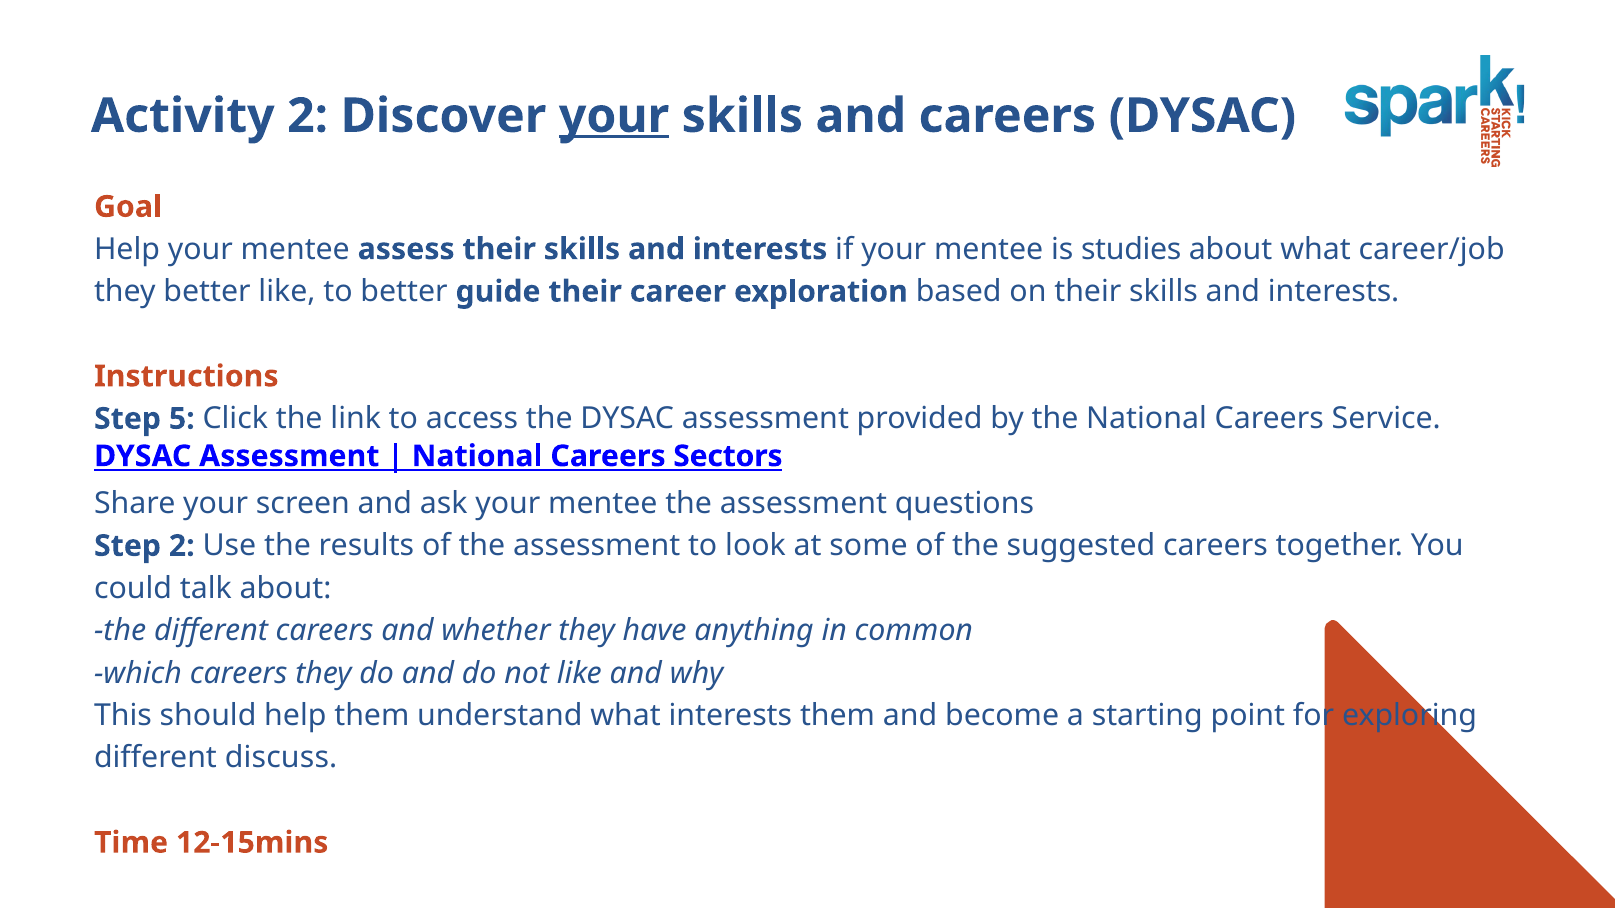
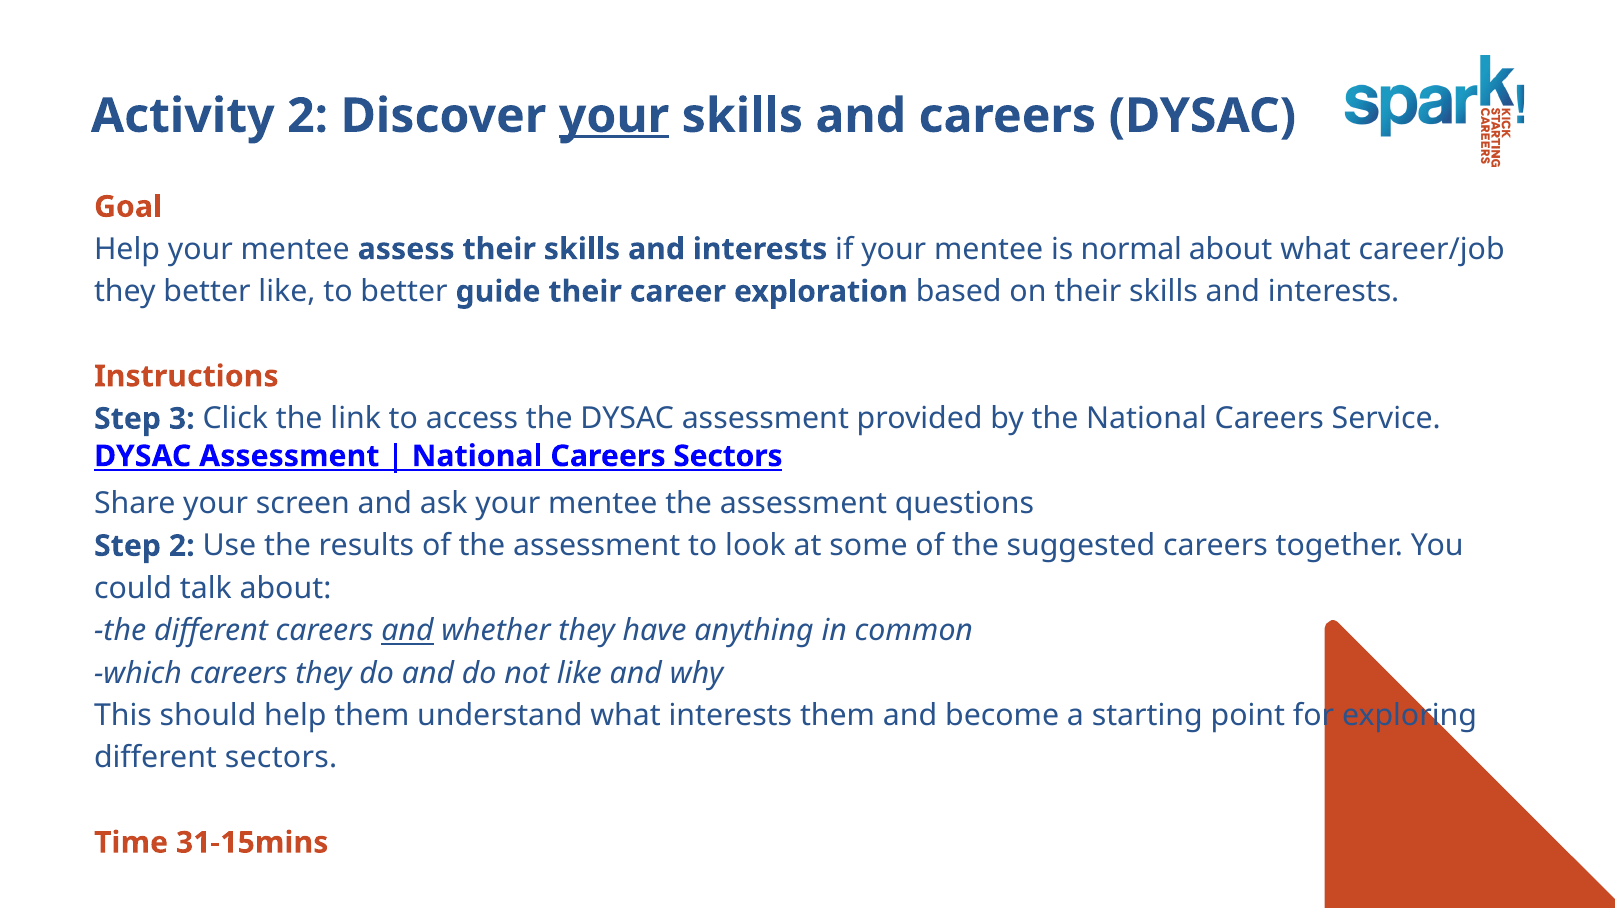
studies: studies -> normal (1131, 249)
5: 5 -> 3 (182, 419)
and underline: none -> present (407, 631)
different discuss: discuss -> sectors (281, 758)
12-15mins: 12-15mins -> 31-15mins (252, 843)
